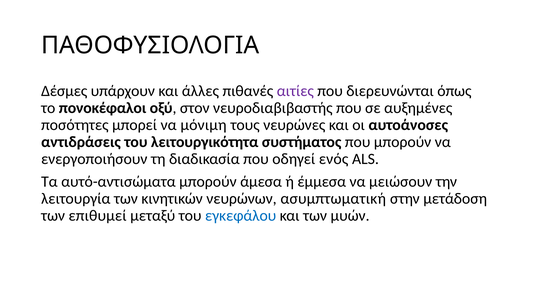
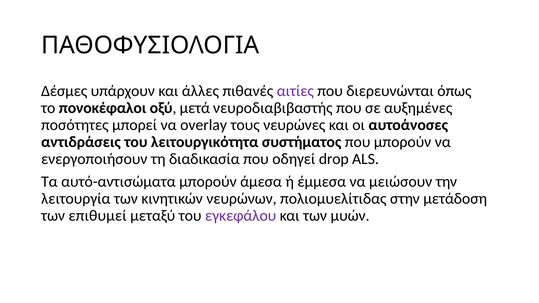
στον: στον -> μετά (195, 108)
μόνιμη: μόνιμη -> overlay (204, 125)
ενός: ενός -> drop (334, 159)
ασυμπτωματική: ασυμπτωματική -> πολιομυελίτιδας (333, 199)
εγκεφάλου colour: blue -> purple (241, 216)
